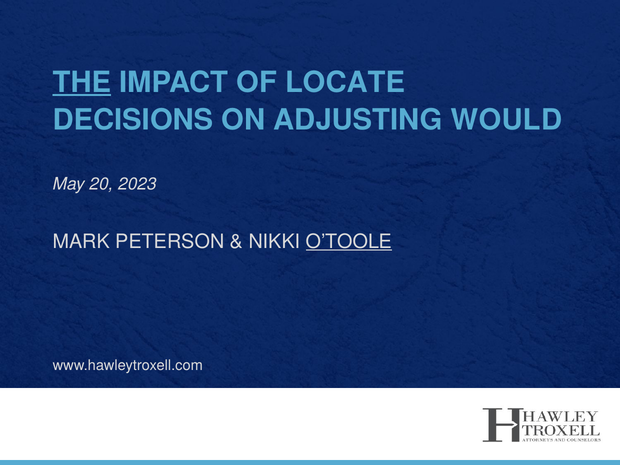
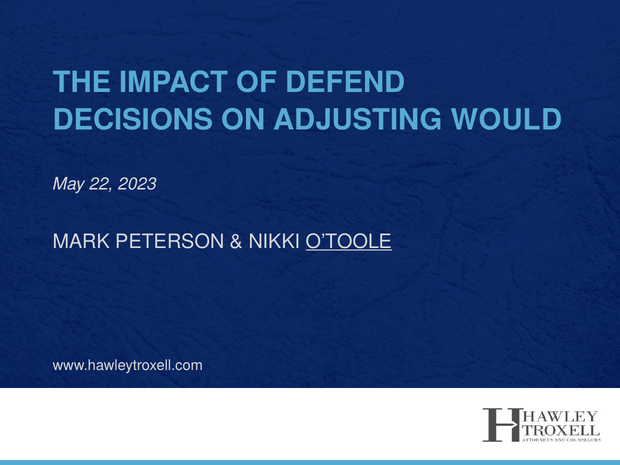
THE underline: present -> none (82, 82)
LOCATE: LOCATE -> DEFEND (345, 82)
20: 20 -> 22 (101, 184)
